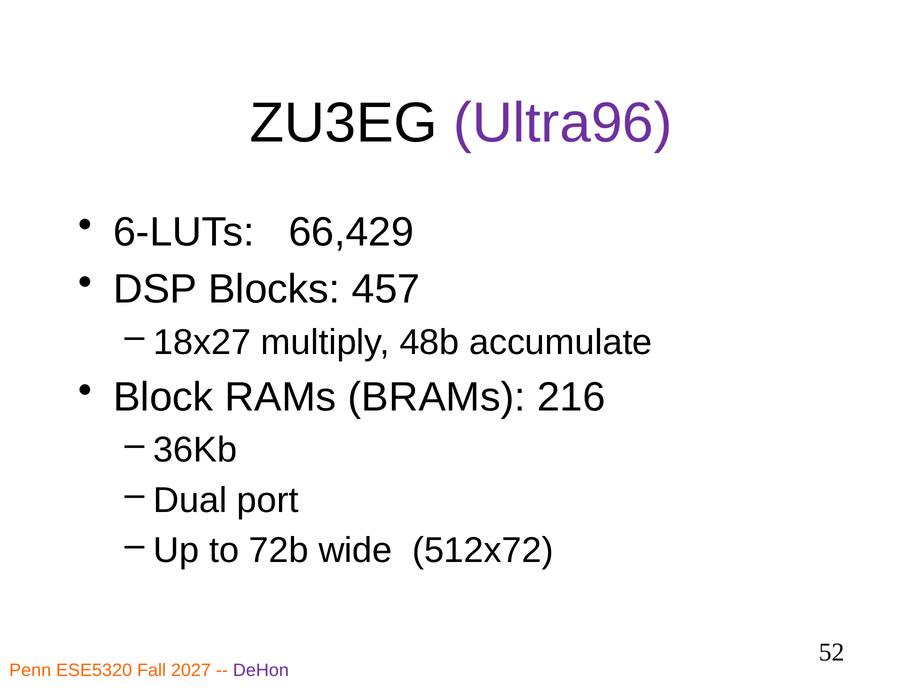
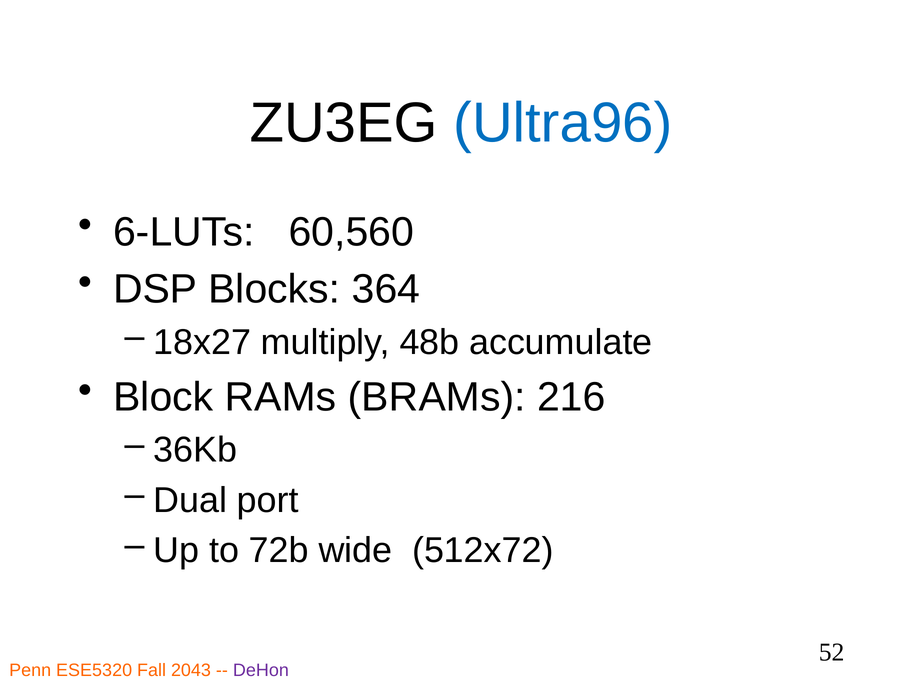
Ultra96 colour: purple -> blue (563, 123)
66,429: 66,429 -> 60,560 (351, 232)
457: 457 -> 364 (386, 290)
2027: 2027 -> 2043 (191, 670)
